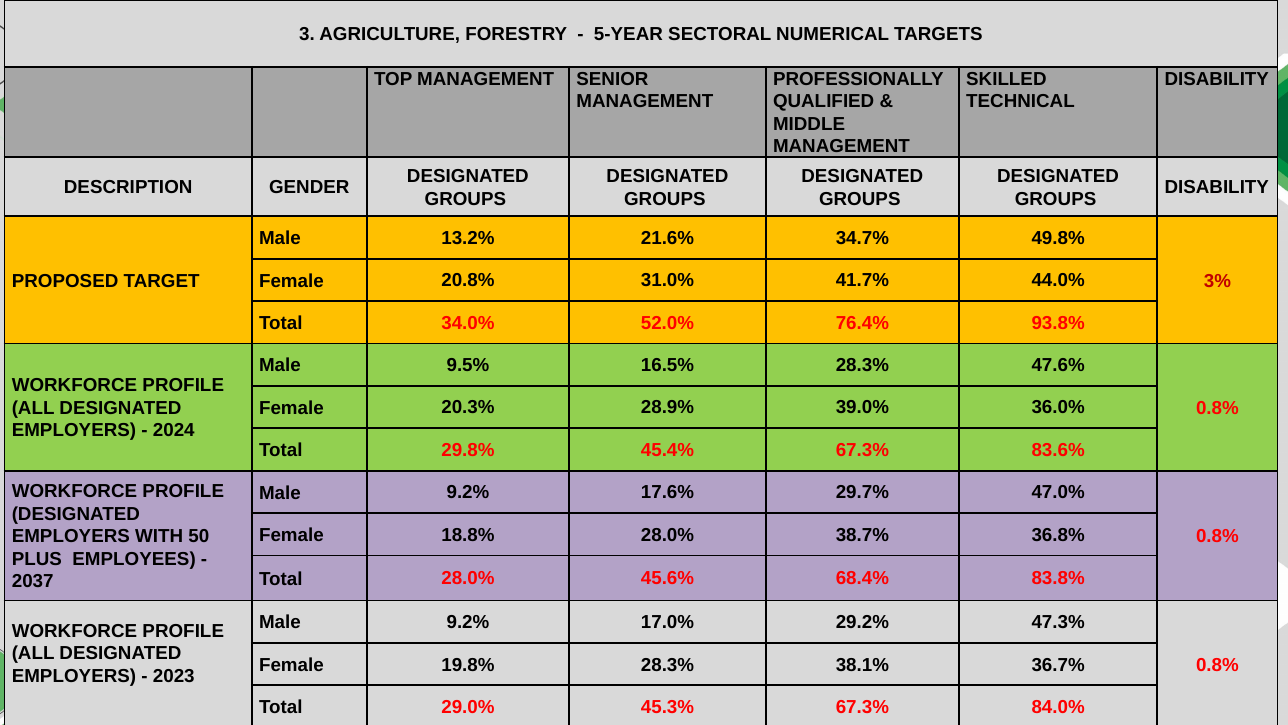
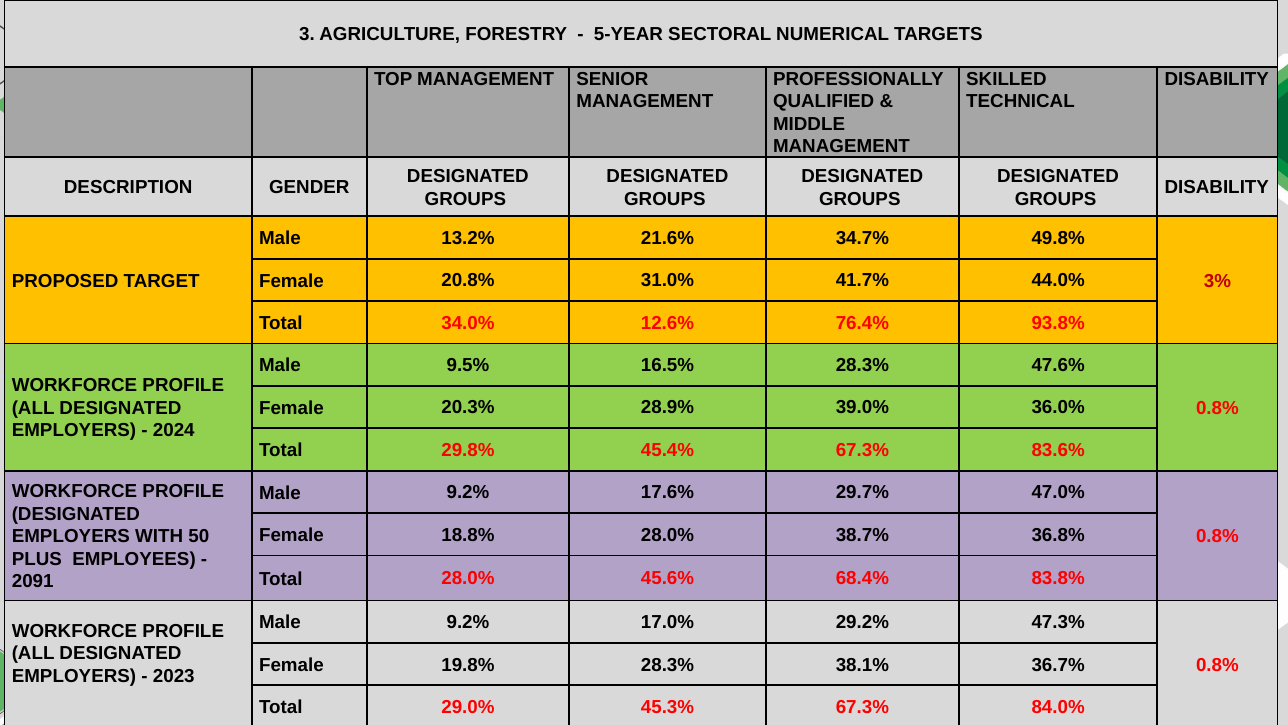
52.0%: 52.0% -> 12.6% (667, 323)
2037: 2037 -> 2091 (33, 581)
